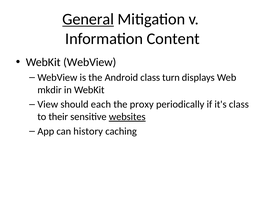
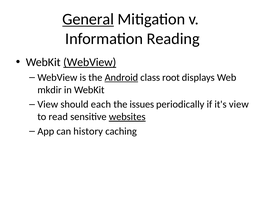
Content: Content -> Reading (173, 39)
WebView underline: none -> present (90, 62)
Android underline: none -> present (121, 77)
turn: turn -> root (171, 77)
proxy: proxy -> issues (142, 104)
it's class: class -> view (239, 104)
their: their -> read (58, 117)
